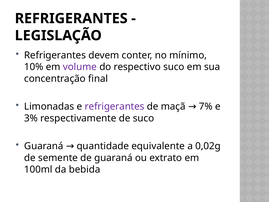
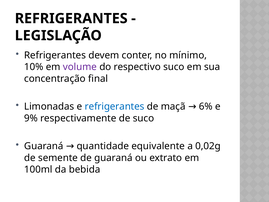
refrigerantes colour: purple -> blue (115, 106)
7%: 7% -> 6% (206, 106)
3%: 3% -> 9% (31, 118)
